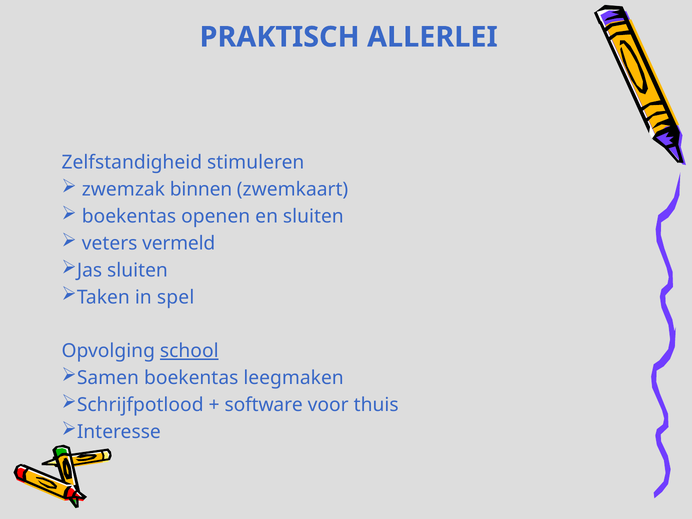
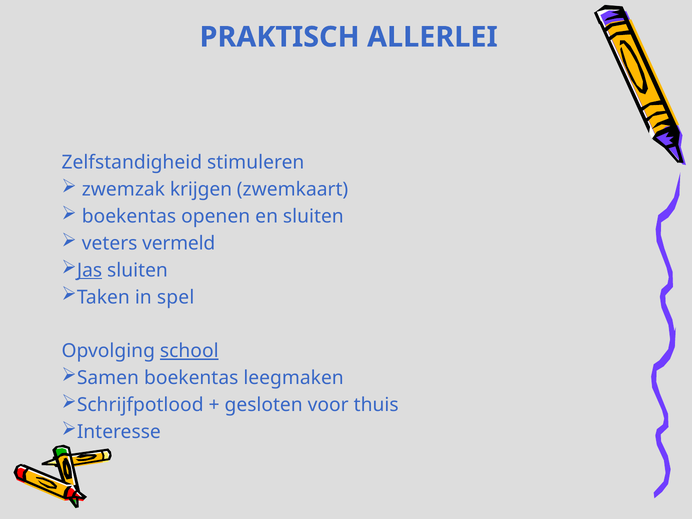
binnen: binnen -> krijgen (201, 190)
Jas underline: none -> present (90, 270)
software: software -> gesloten (264, 405)
